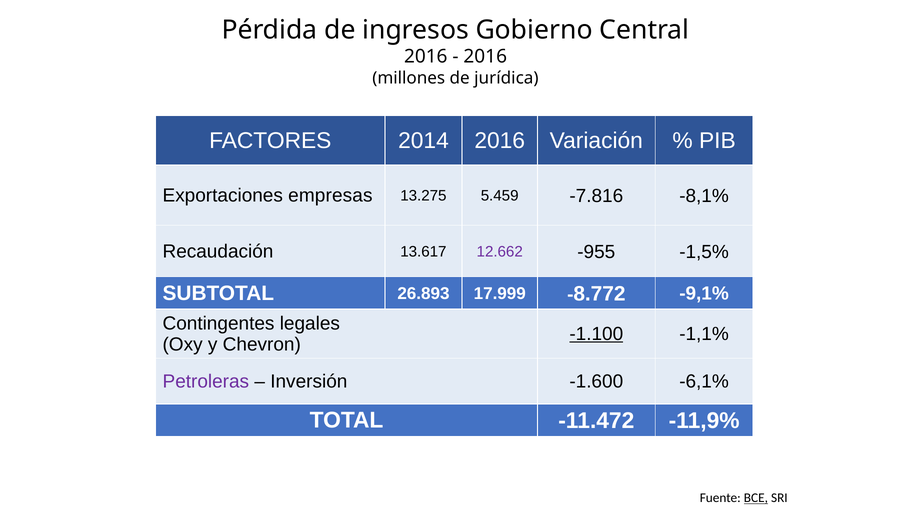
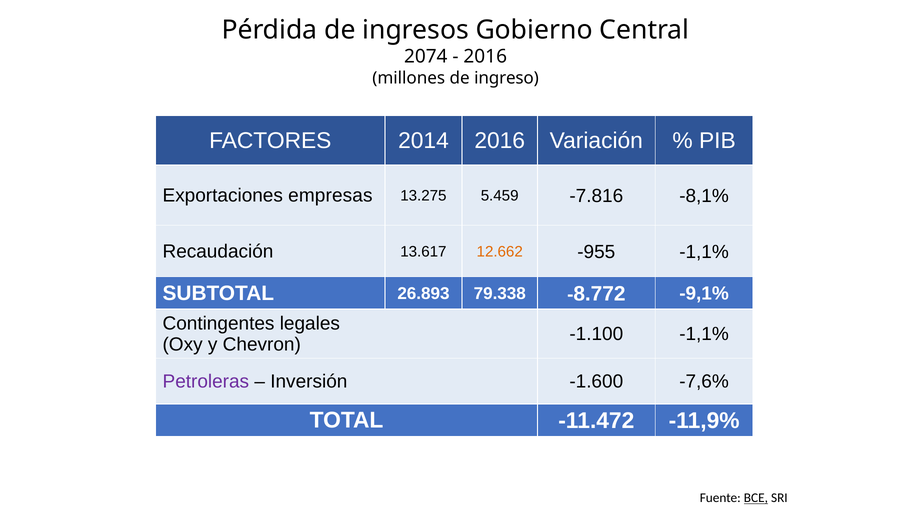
2016: 2016 -> 2074 (426, 57)
jurídica: jurídica -> ingreso (506, 78)
12.662 colour: purple -> orange (500, 252)
-955 -1,5%: -1,5% -> -1,1% (704, 252)
17.999: 17.999 -> 79.338 (500, 294)
-1.100 underline: present -> none (596, 334)
-6,1%: -6,1% -> -7,6% (704, 382)
